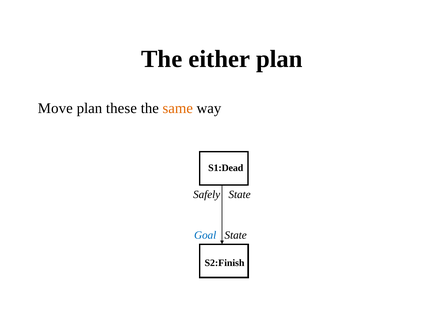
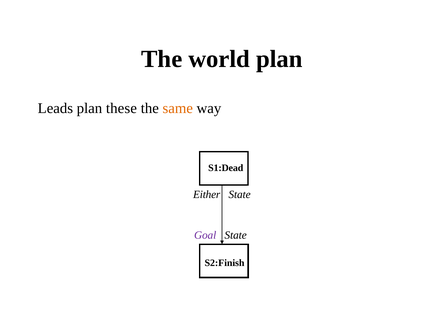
either: either -> world (219, 59)
Move: Move -> Leads (55, 108)
Safely: Safely -> Either (207, 195)
Goal colour: blue -> purple (205, 235)
